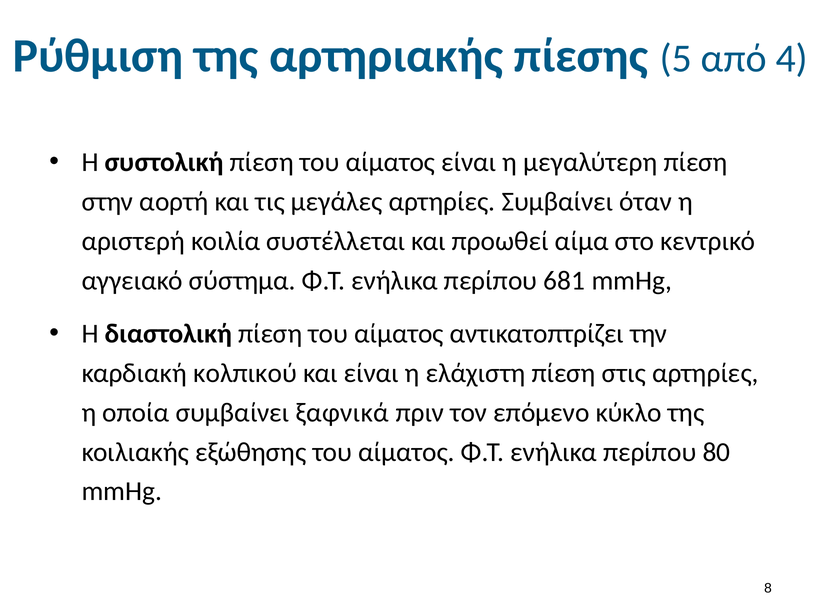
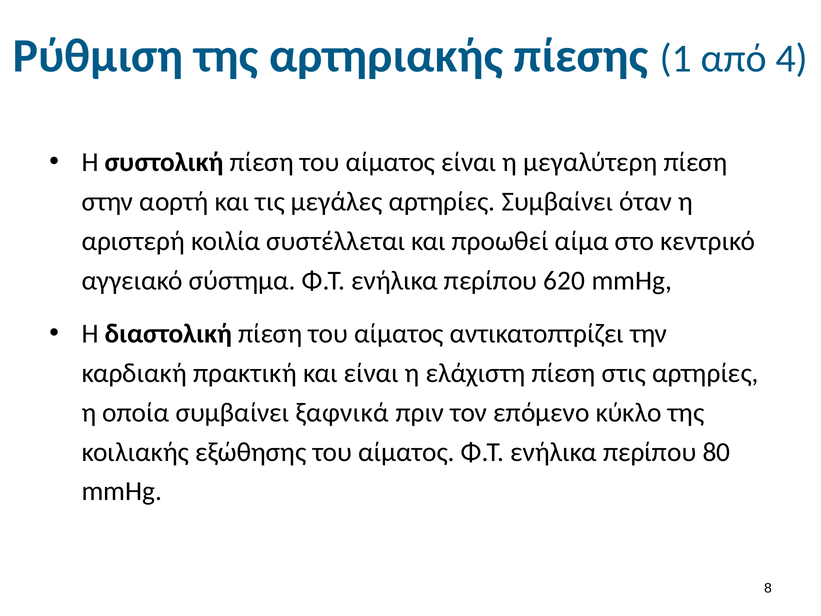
5: 5 -> 1 (676, 58)
681: 681 -> 620 (564, 281)
κολπικού: κολπικού -> πρακτική (245, 373)
